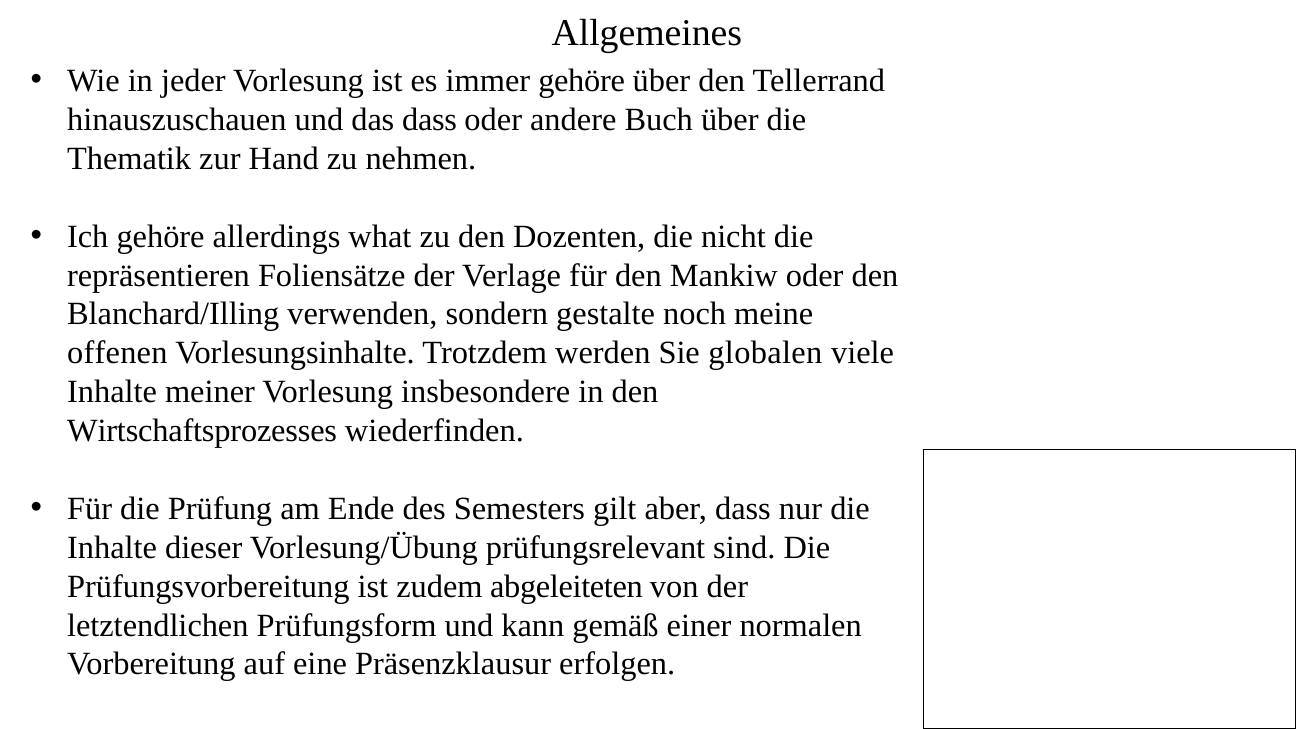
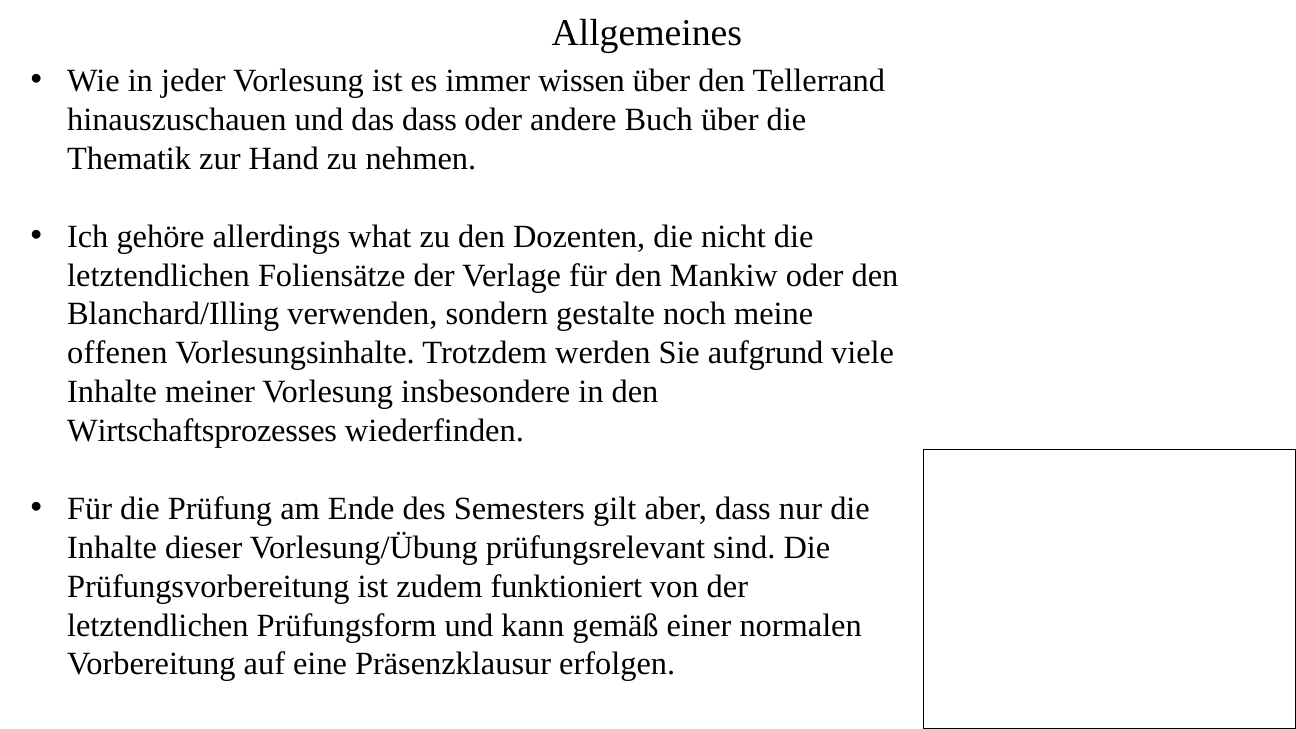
immer gehöre: gehöre -> wissen (582, 81)
repräsentieren: repräsentieren -> letztendlichen (158, 275)
globalen: globalen -> aufgrund (766, 353)
abgeleiteten: abgeleiteten -> funktioniert (566, 586)
